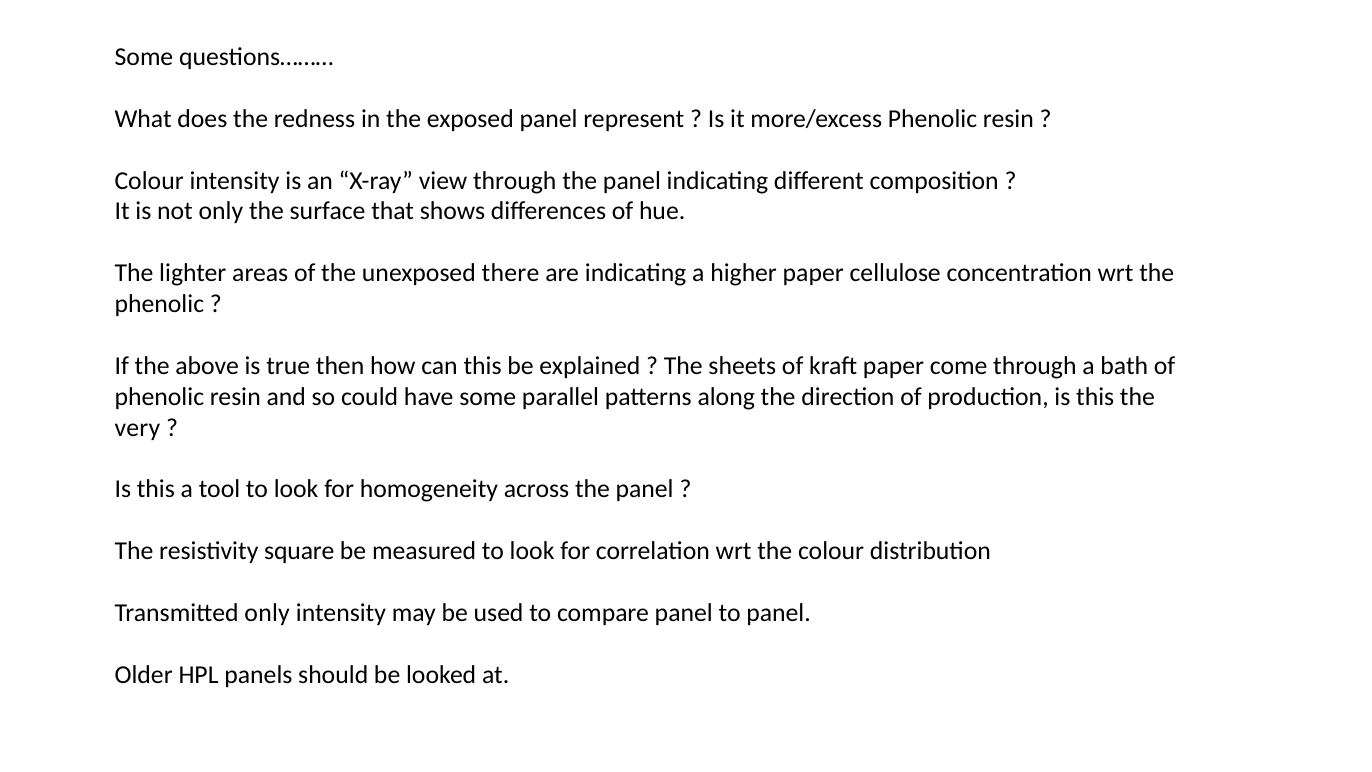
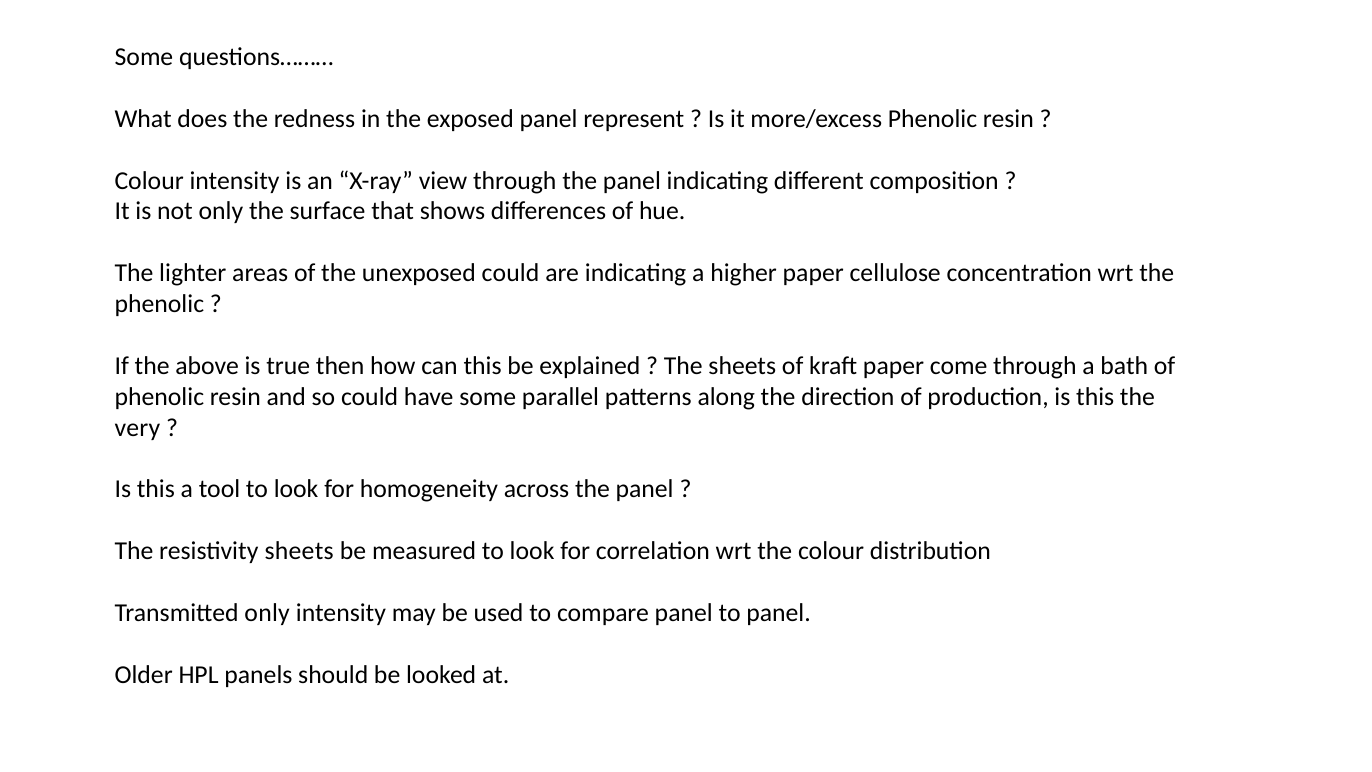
unexposed there: there -> could (511, 273)
resistivity square: square -> sheets (299, 551)
